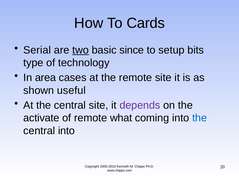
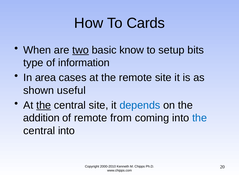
Serial: Serial -> When (37, 50)
since: since -> know (132, 50)
technology: technology -> information (84, 63)
the underline: none -> present (44, 105)
depends colour: purple -> blue (140, 105)
activate: activate -> addition (41, 118)
what: what -> from (121, 118)
